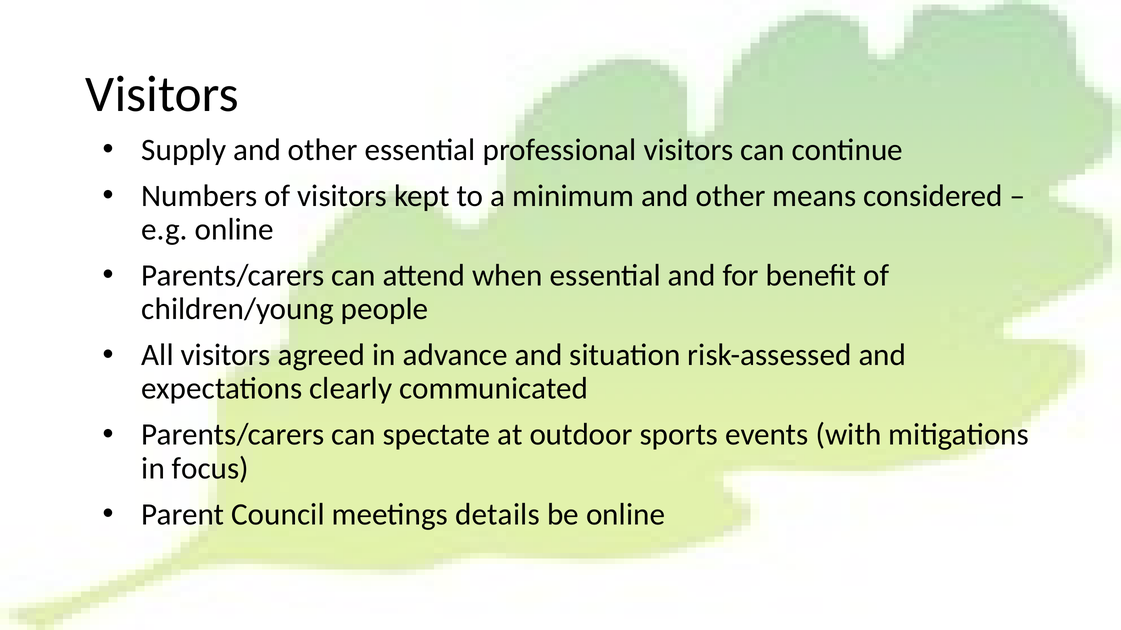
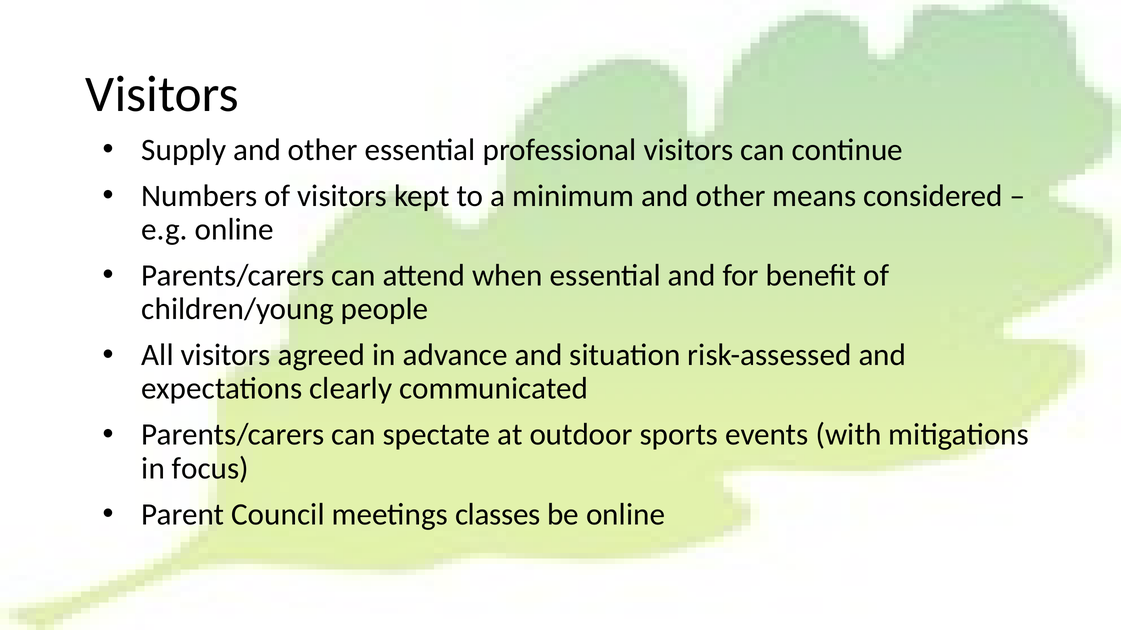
details: details -> classes (498, 515)
